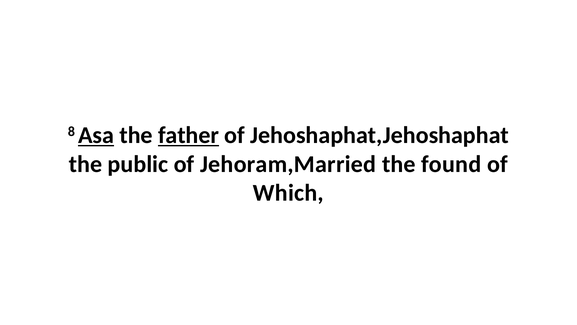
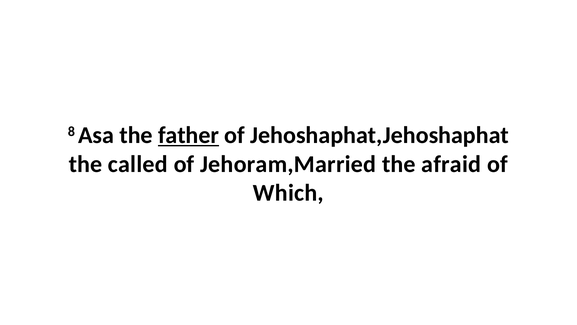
Asa underline: present -> none (96, 135)
public: public -> called (138, 164)
found: found -> afraid (451, 164)
